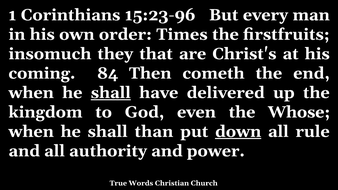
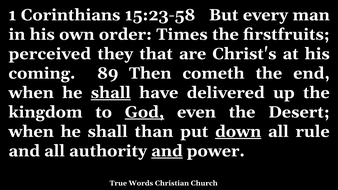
15:23-96: 15:23-96 -> 15:23-58 (160, 15)
insomuch: insomuch -> perceived (50, 54)
84: 84 -> 89 (108, 73)
God underline: none -> present (145, 112)
Whose: Whose -> Desert (299, 112)
and underline: none -> present (167, 151)
